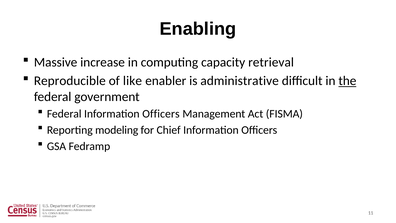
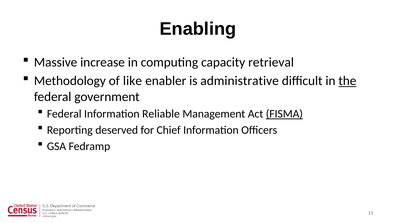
Reproducible: Reproducible -> Methodology (70, 81)
Federal Information Officers: Officers -> Reliable (161, 114)
FISMA underline: none -> present (284, 114)
modeling: modeling -> deserved (117, 130)
